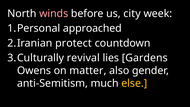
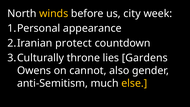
winds colour: pink -> yellow (54, 14)
approached: approached -> appearance (92, 28)
revival: revival -> throne (83, 58)
matter: matter -> cannot (88, 70)
